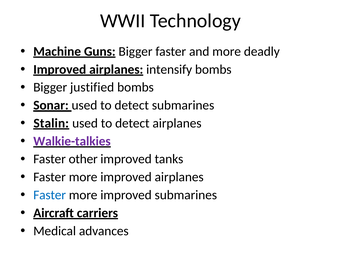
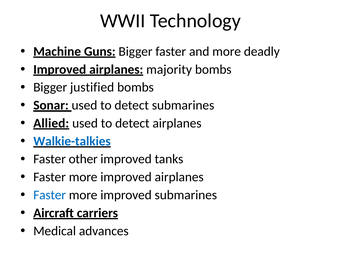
intensify: intensify -> majority (169, 69)
Stalin: Stalin -> Allied (51, 123)
Walkie-talkies colour: purple -> blue (72, 141)
